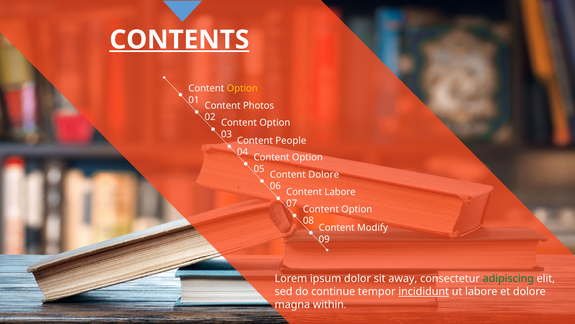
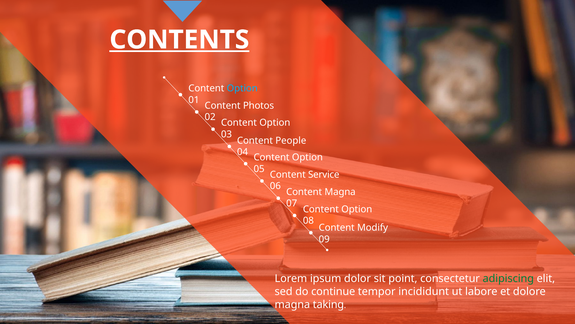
Option colour: yellow -> light blue (242, 88)
Content Dolore: Dolore -> Service (324, 174)
Content Labore: Labore -> Magna (340, 192)
away: away -> point (403, 278)
incididunt underline: present -> none (424, 291)
within: within -> taking (328, 304)
